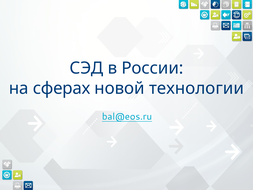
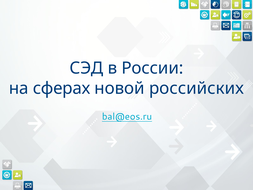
технологии: технологии -> российских (196, 88)
